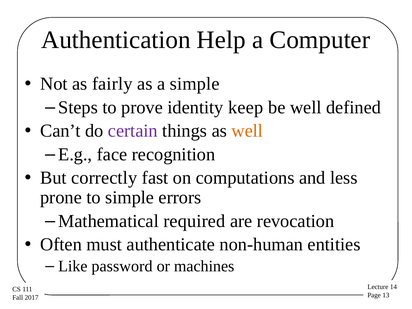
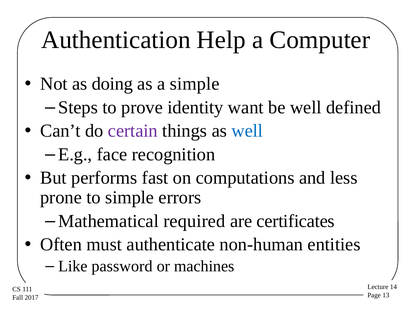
fairly: fairly -> doing (112, 84)
keep: keep -> want (246, 107)
well colour: orange -> blue (247, 131)
correctly: correctly -> performs (104, 178)
revocation: revocation -> certificates (296, 221)
